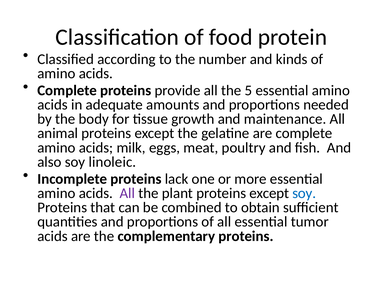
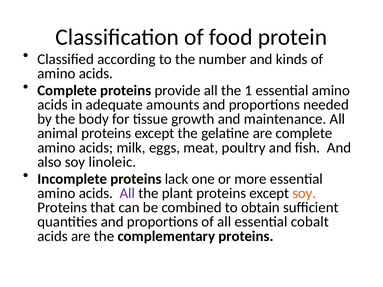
5: 5 -> 1 (248, 91)
soy colour: blue -> orange (304, 193)
tumor: tumor -> cobalt (310, 222)
